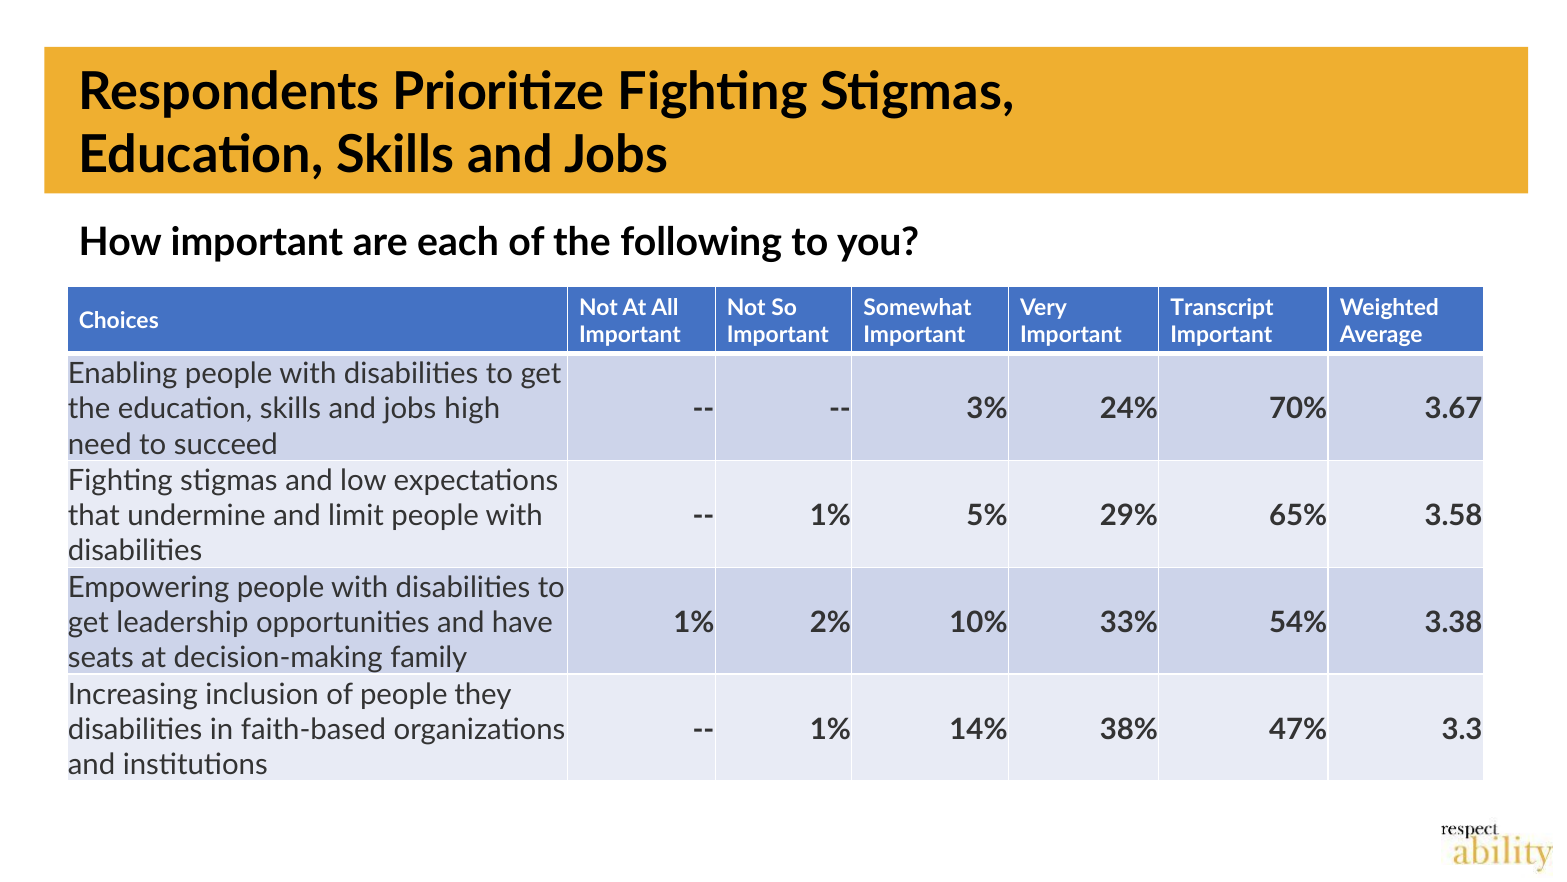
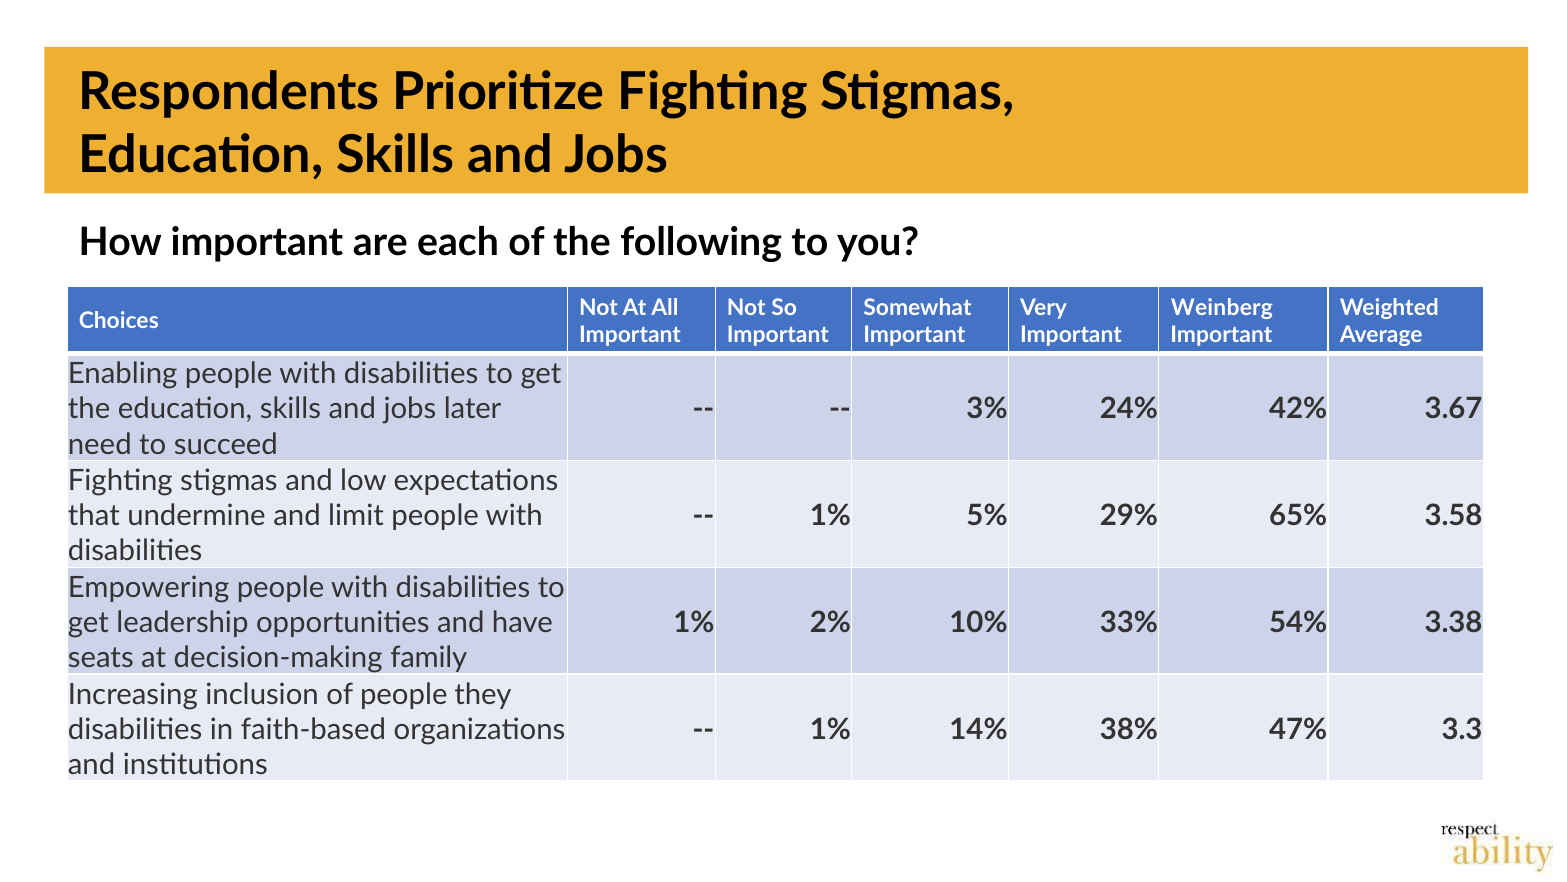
Transcript: Transcript -> Weinberg (1222, 307)
high: high -> later (473, 409)
70%: 70% -> 42% (1298, 409)
